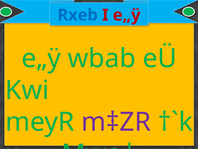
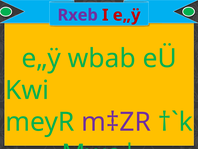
Rxeb colour: blue -> purple (78, 15)
